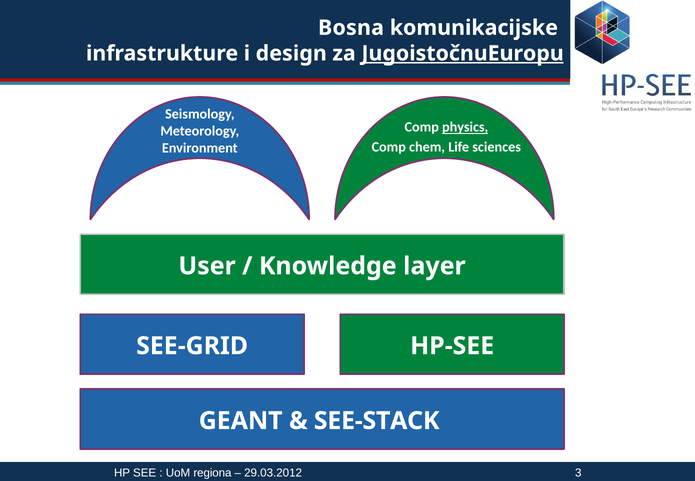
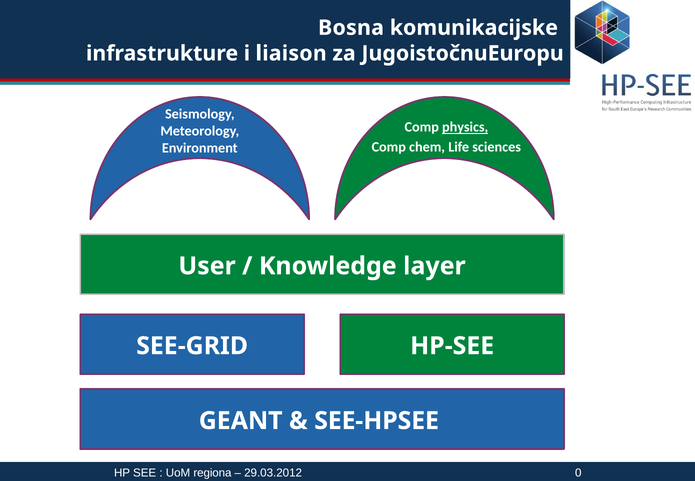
design: design -> liaison (291, 53)
JugoistočnuEuropu underline: present -> none (463, 53)
SEE-STACK: SEE-STACK -> SEE-HPSEE (377, 421)
3: 3 -> 0 (578, 473)
